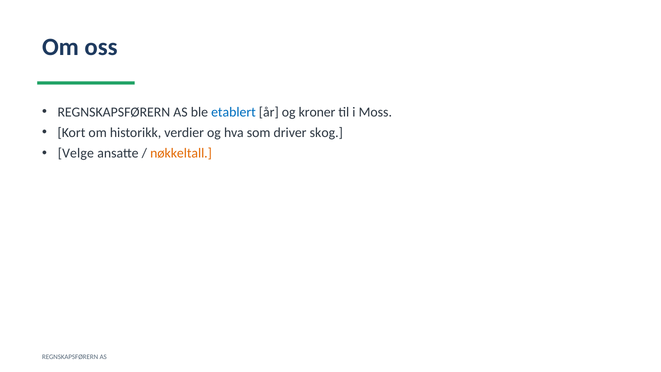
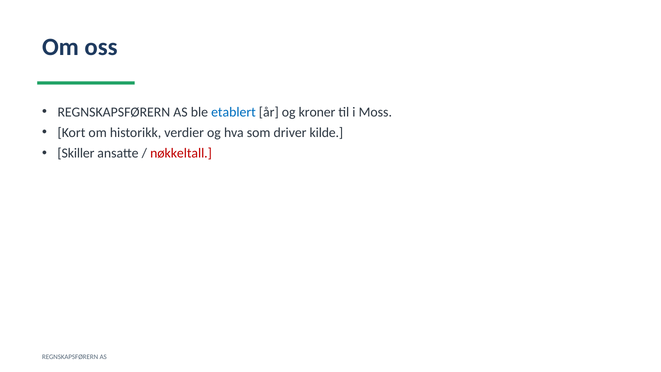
skog: skog -> kilde (326, 133)
Velge: Velge -> Skiller (76, 153)
nøkkeltall colour: orange -> red (181, 153)
